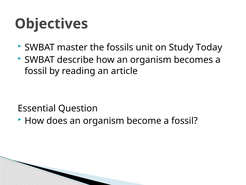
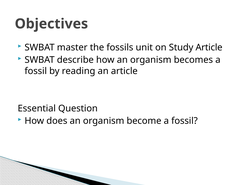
Study Today: Today -> Article (209, 47)
